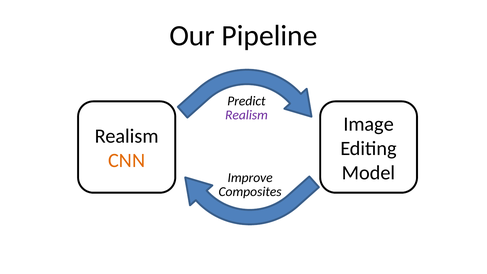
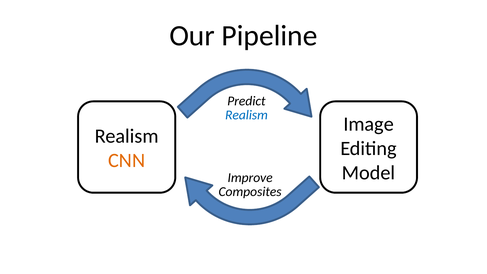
Realism colour: purple -> blue (246, 115)
